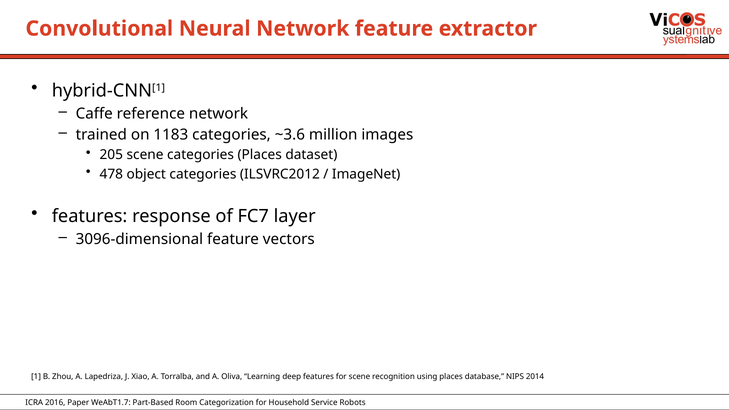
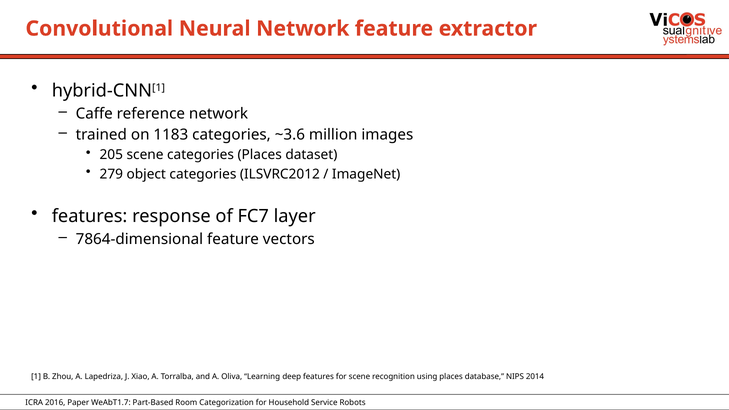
478: 478 -> 279 (111, 174)
3096-dimensional: 3096-dimensional -> 7864-dimensional (139, 239)
